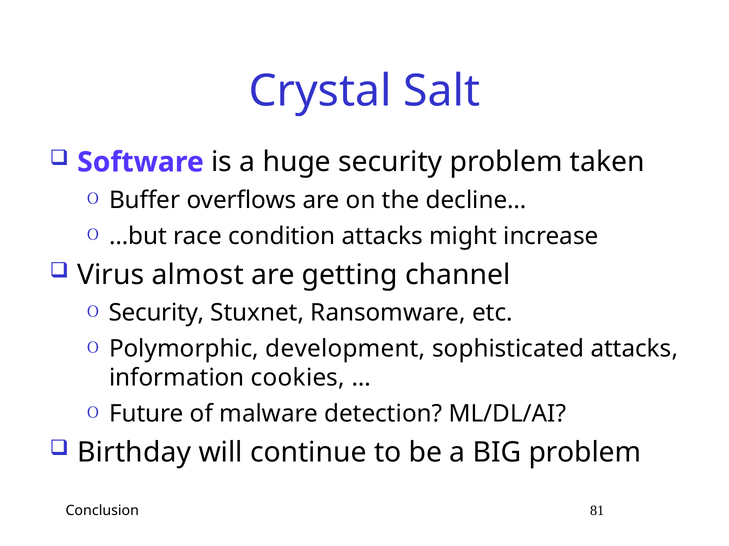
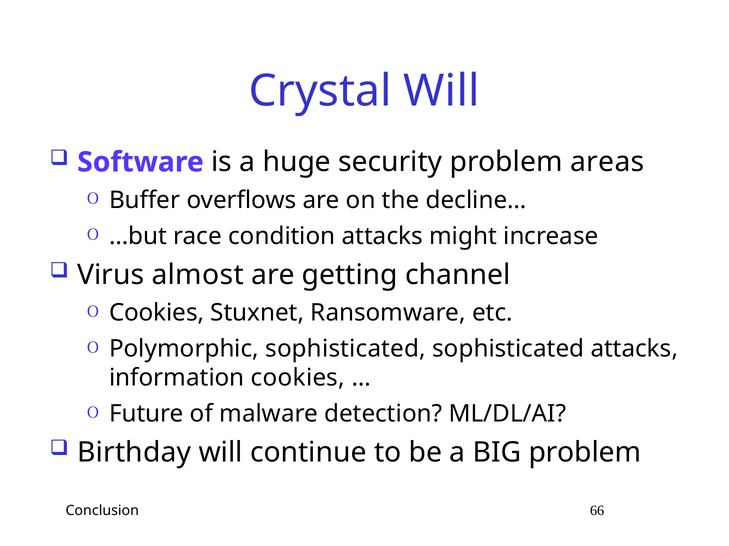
Crystal Salt: Salt -> Will (441, 91)
taken: taken -> areas (607, 162)
Security: Security -> Cookies (157, 313)
Polymorphic development: development -> sophisticated (345, 349)
81: 81 -> 66 (597, 511)
